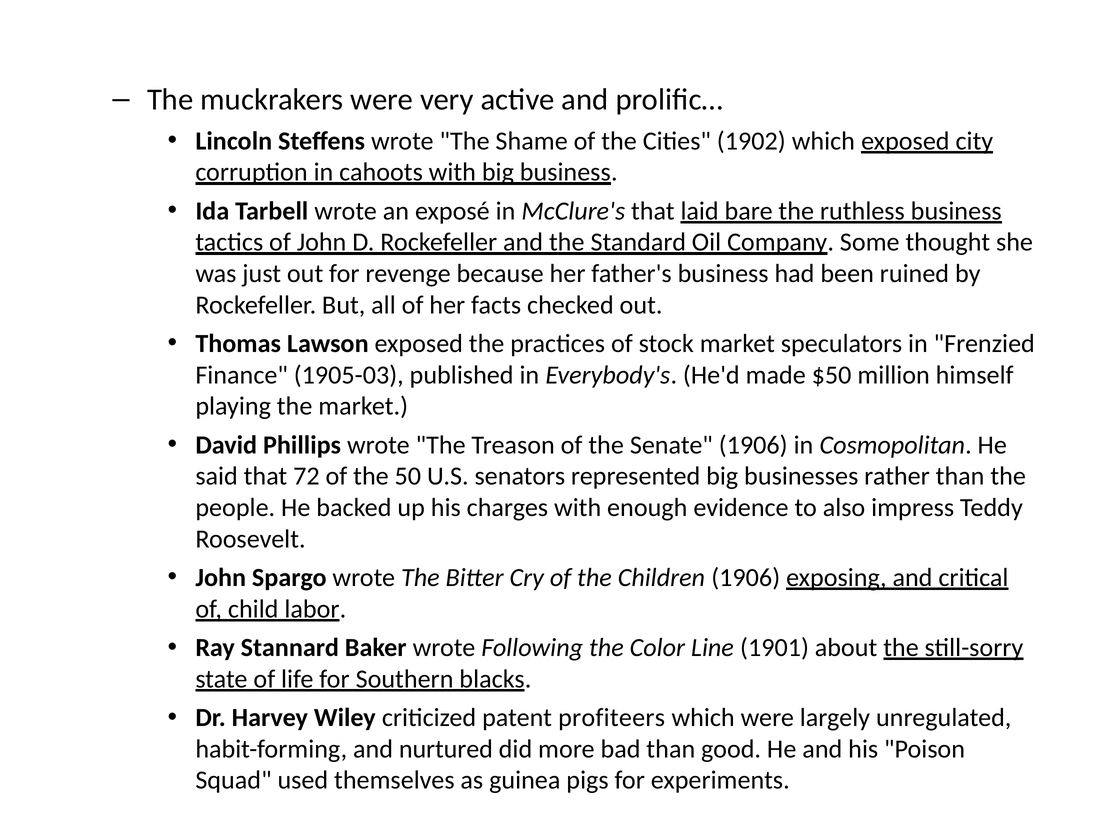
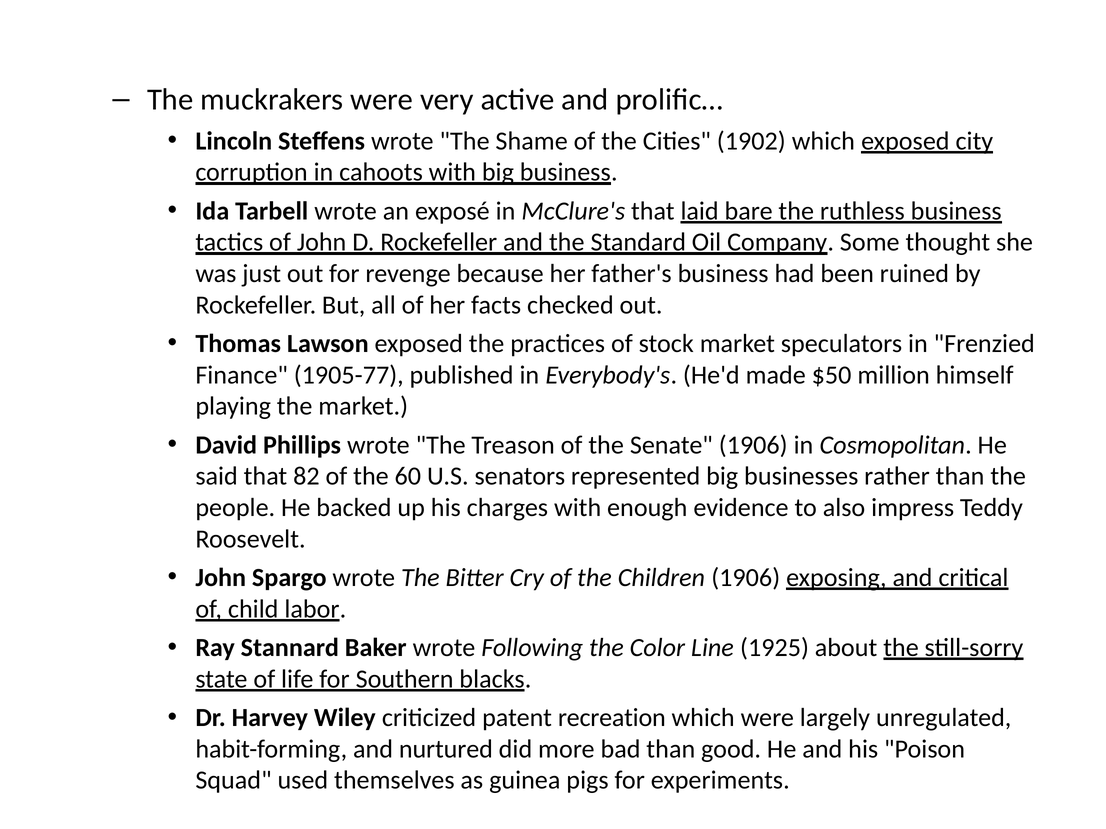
1905-03: 1905-03 -> 1905-77 (349, 375)
72: 72 -> 82 (306, 477)
50: 50 -> 60 (408, 477)
1901: 1901 -> 1925 (774, 648)
profiteers: profiteers -> recreation (612, 718)
